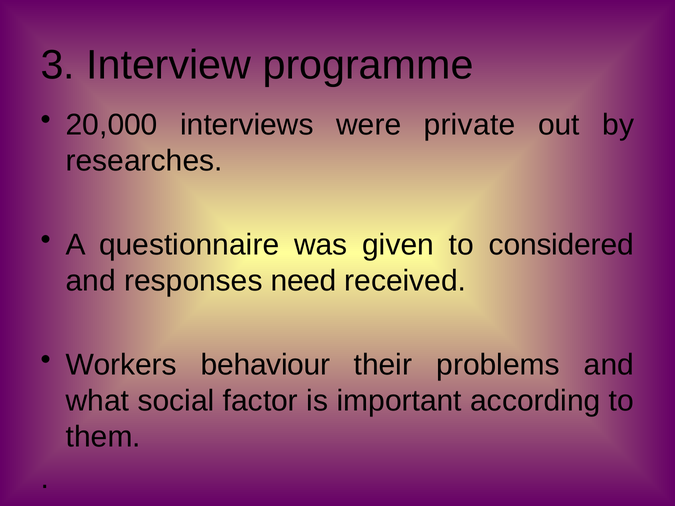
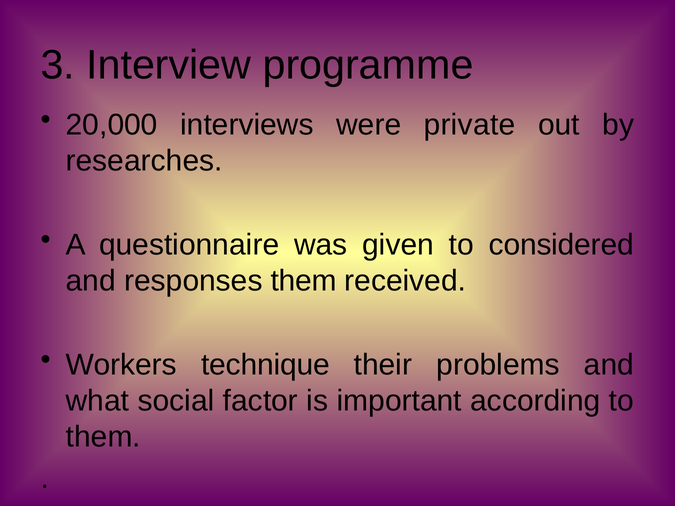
responses need: need -> them (304, 281)
behaviour: behaviour -> technique (265, 365)
